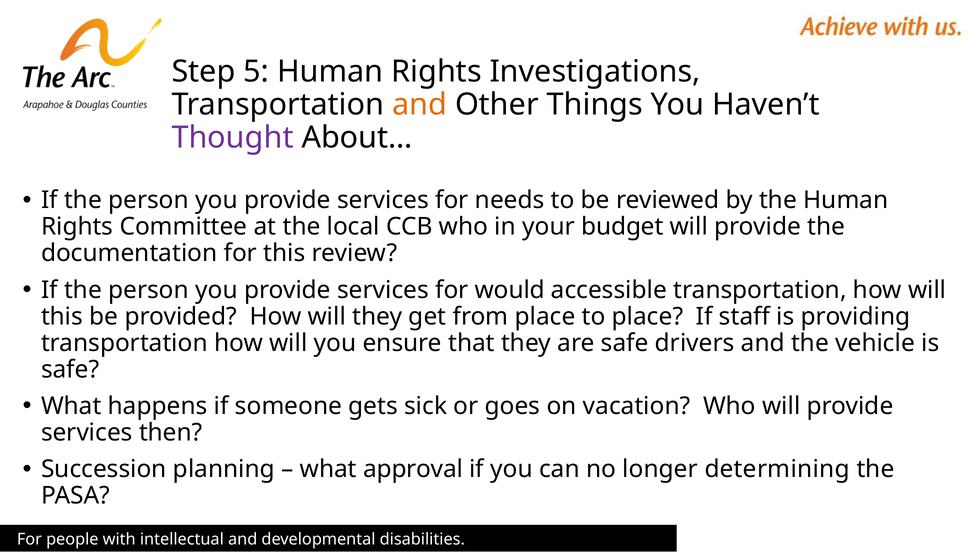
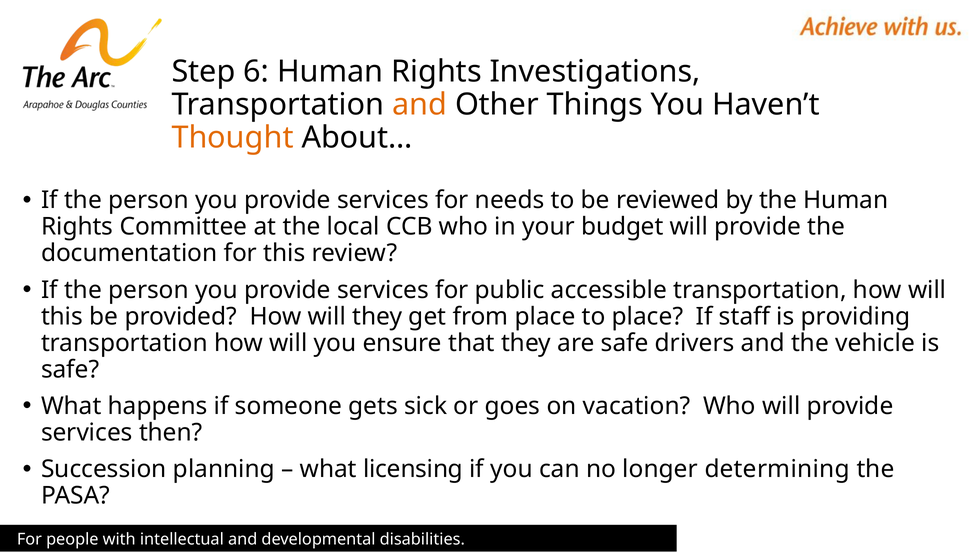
5: 5 -> 6 (256, 71)
Thought colour: purple -> orange (233, 137)
would: would -> public (510, 290)
approval: approval -> licensing (413, 469)
